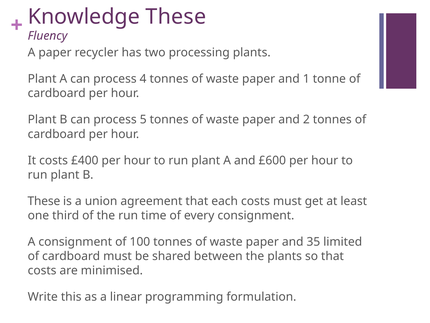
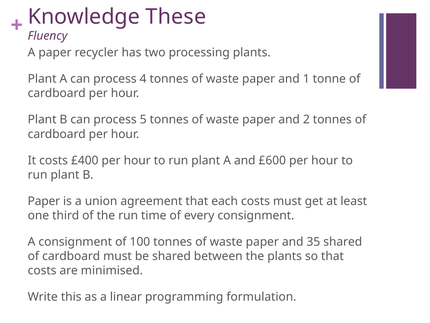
These: These -> Paper (44, 201)
35 limited: limited -> shared (343, 241)
